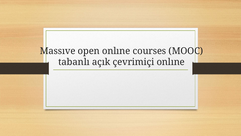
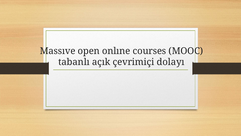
çevrimiçi onlıne: onlıne -> dolayı (171, 62)
